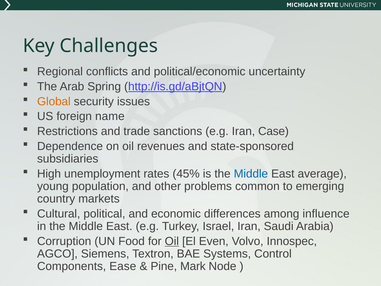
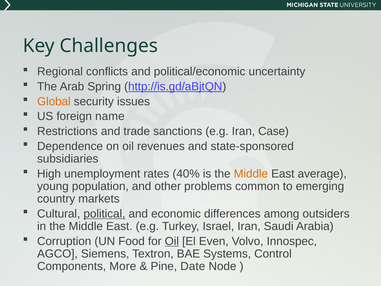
45%: 45% -> 40% (186, 174)
Middle colour: blue -> orange (251, 174)
political underline: none -> present (104, 214)
influence: influence -> outsiders (326, 214)
Ease: Ease -> More (123, 266)
Mark: Mark -> Date (193, 266)
